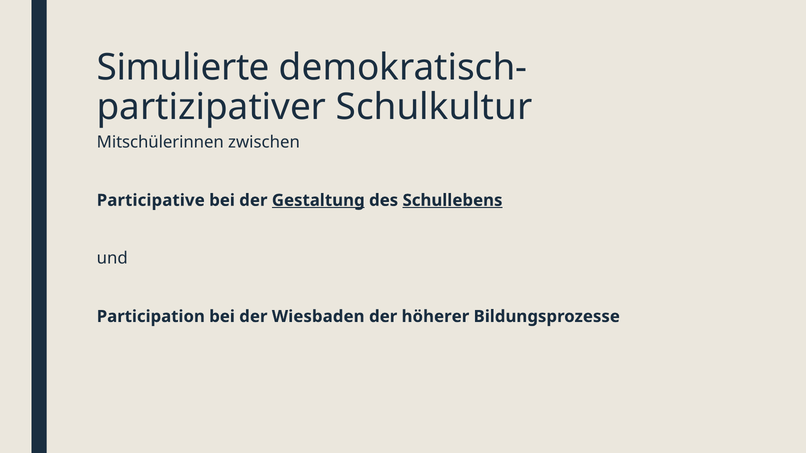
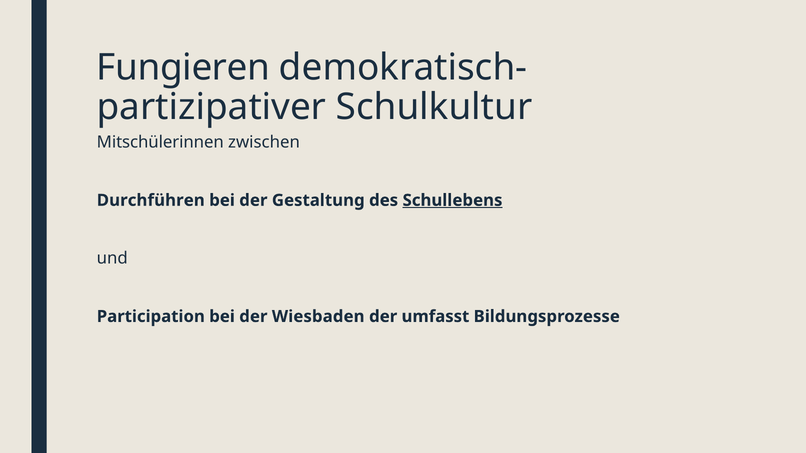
Simulierte: Simulierte -> Fungieren (183, 68)
Participative: Participative -> Durchführen (151, 200)
Gestaltung underline: present -> none (318, 200)
höherer: höherer -> umfasst (435, 317)
